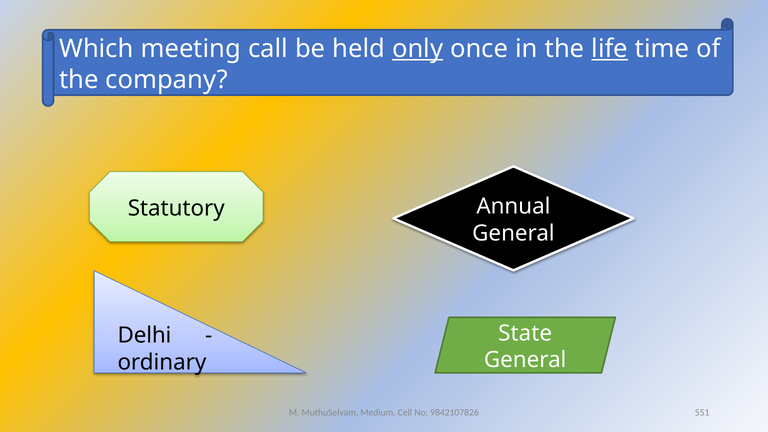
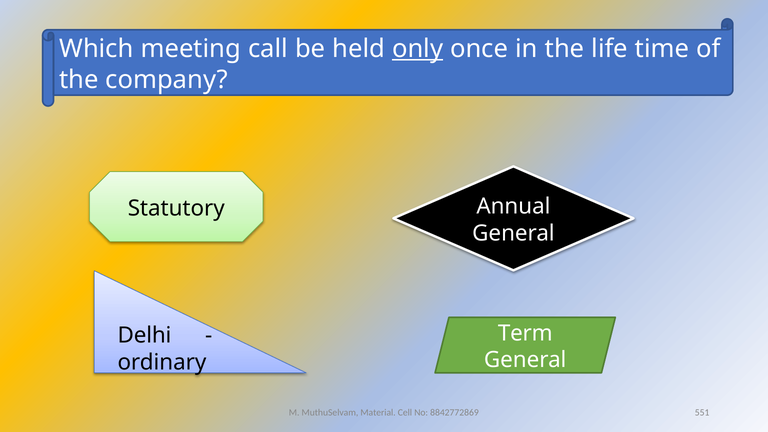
life underline: present -> none (610, 49)
State: State -> Term (525, 333)
Medium: Medium -> Material (378, 412)
9842107826: 9842107826 -> 8842772869 (454, 412)
